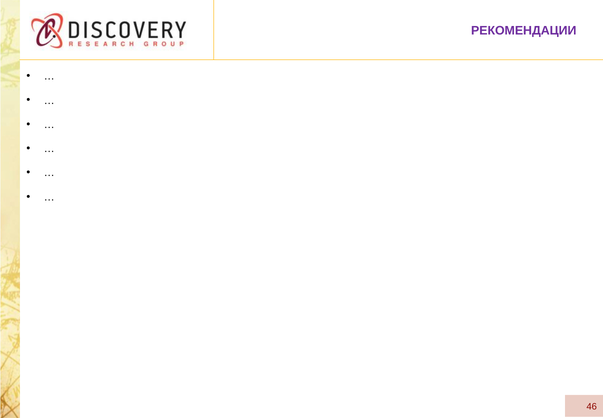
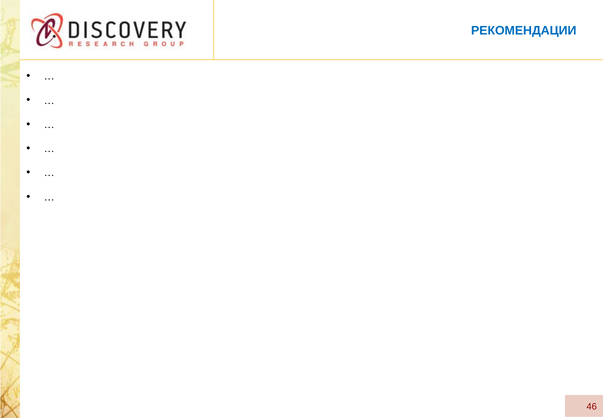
РЕКОМЕНДАЦИИ colour: purple -> blue (524, 31)
